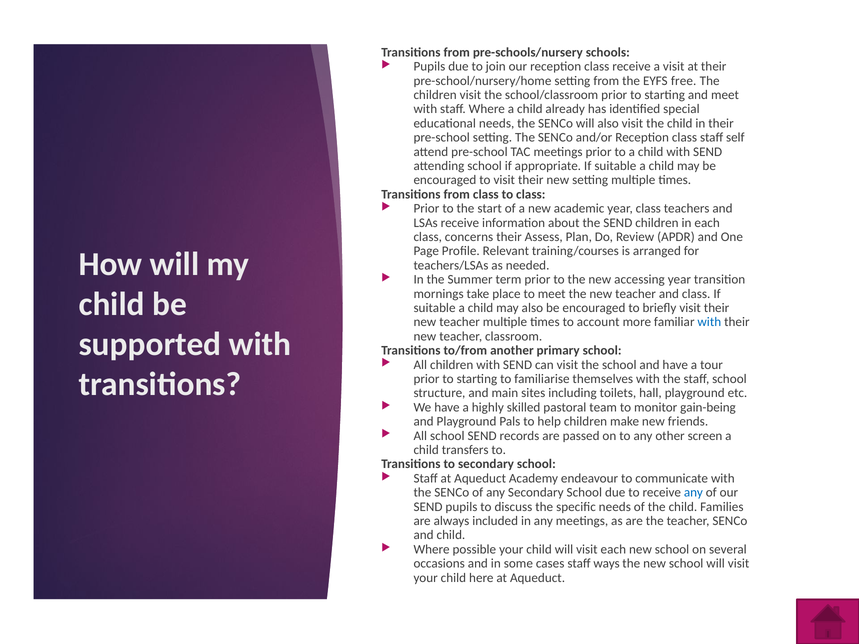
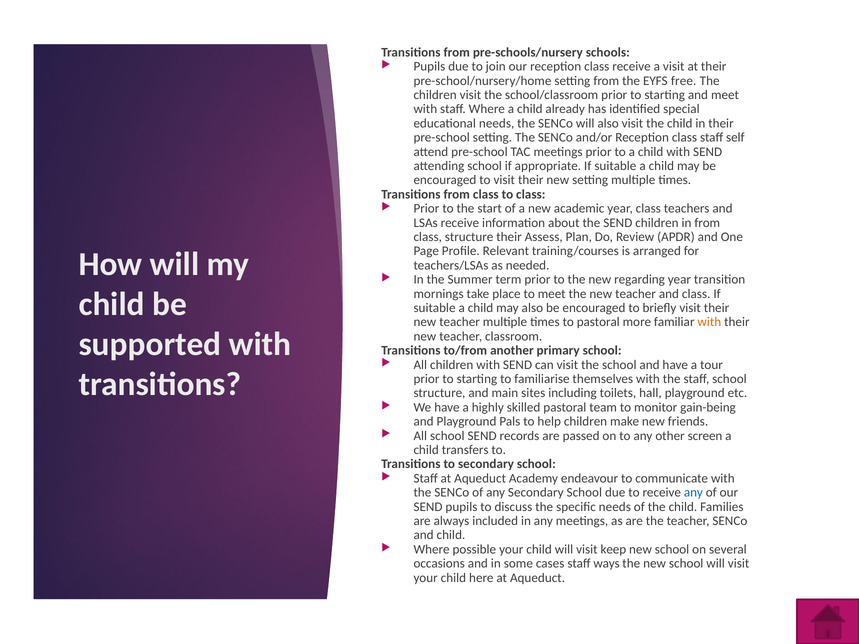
in each: each -> from (707, 223)
class concerns: concerns -> structure (469, 237)
accessing: accessing -> regarding (640, 280)
to account: account -> pastoral (598, 322)
with colour: blue -> orange (709, 322)
visit each: each -> keep (613, 550)
